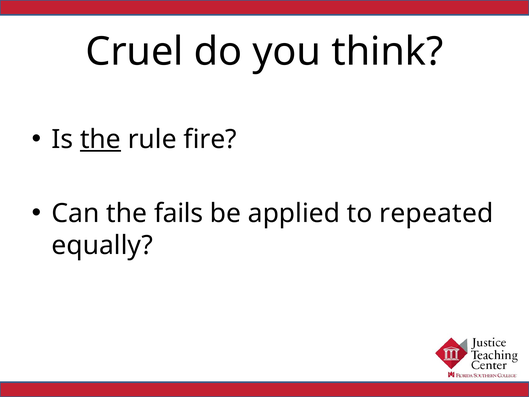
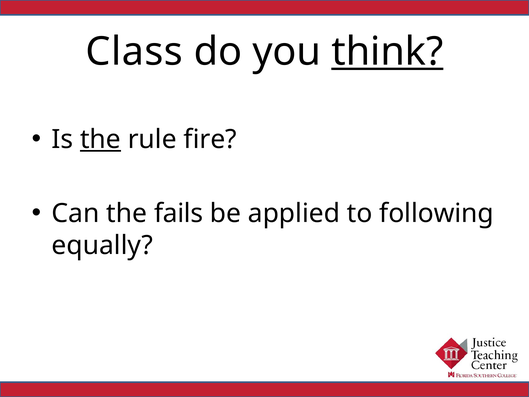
Cruel: Cruel -> Class (134, 52)
think underline: none -> present (387, 52)
repeated: repeated -> following (437, 213)
